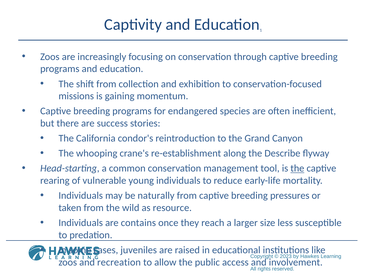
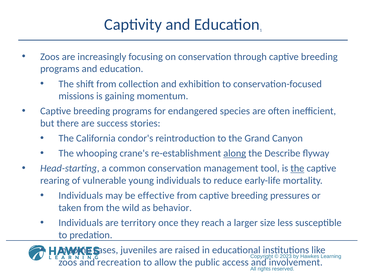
along underline: none -> present (235, 154)
naturally: naturally -> effective (156, 196)
resource: resource -> behavior (172, 208)
contains: contains -> territory (138, 223)
